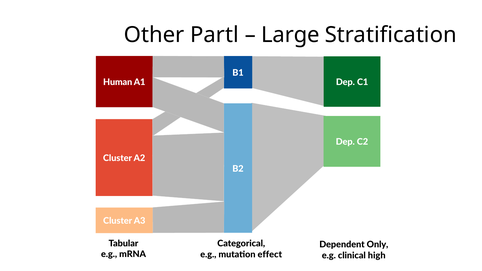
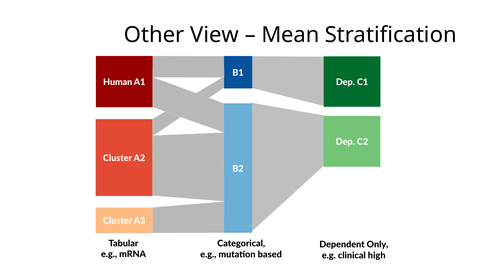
Partl: Partl -> View (215, 35)
Large: Large -> Mean (290, 35)
effect: effect -> based (270, 255)
